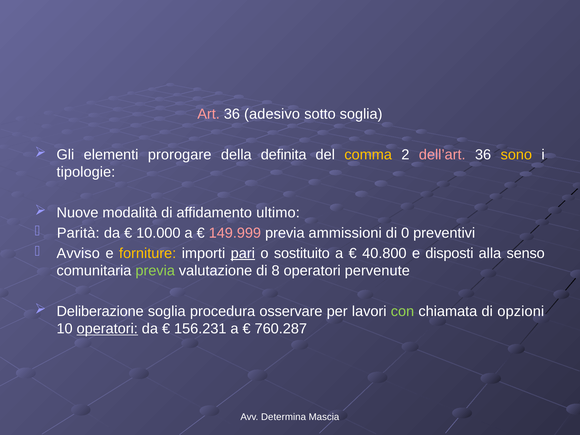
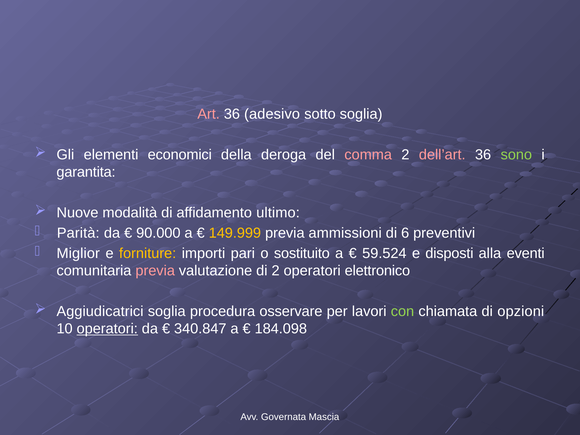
prorogare: prorogare -> economici (180, 155)
definita: definita -> deroga (284, 155)
comma colour: yellow -> pink (368, 155)
sono colour: yellow -> light green (516, 155)
tipologie: tipologie -> garantita (86, 172)
10.000: 10.000 -> 90.000 (158, 233)
149.999 colour: pink -> yellow (235, 233)
0: 0 -> 6 (405, 233)
Avviso: Avviso -> Miglior (78, 253)
pari underline: present -> none (243, 253)
40.800: 40.800 -> 59.524 (384, 253)
senso: senso -> eventi (526, 253)
previa colour: light green -> pink (155, 271)
di 8: 8 -> 2 (276, 271)
pervenute: pervenute -> elettronico (377, 271)
Deliberazione: Deliberazione -> Aggiudicatrici (100, 311)
156.231: 156.231 -> 340.847 (200, 329)
760.287: 760.287 -> 184.098 (281, 329)
Determina: Determina -> Governata (284, 417)
